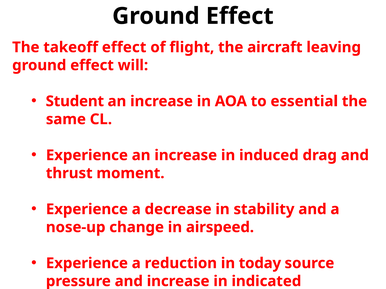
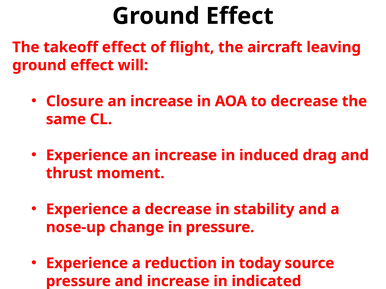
Student: Student -> Closure (75, 101)
to essential: essential -> decrease (304, 101)
in airspeed: airspeed -> pressure (220, 228)
